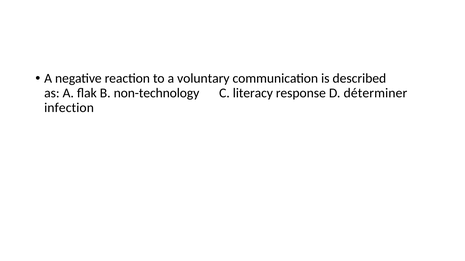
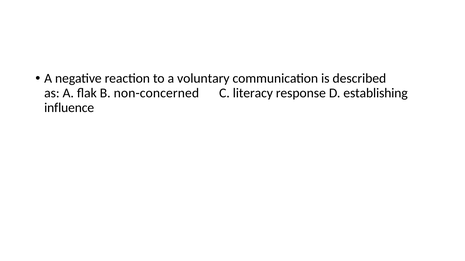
non-technology: non-technology -> non-concerned (156, 93)
déterminer: déterminer -> establishing (376, 93)
infection: infection -> influence (69, 108)
